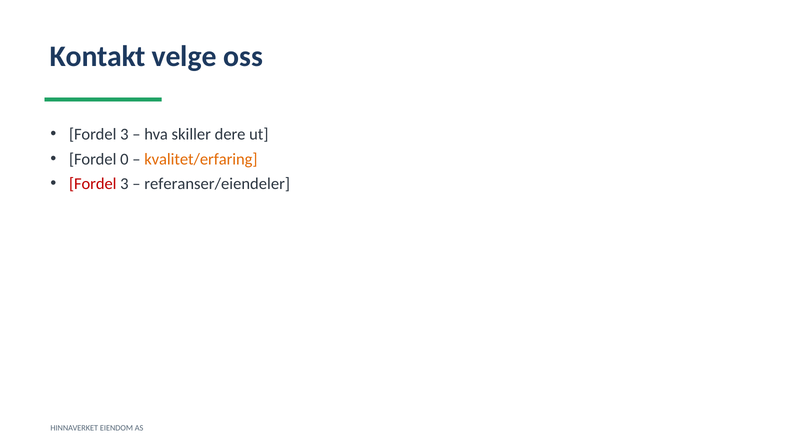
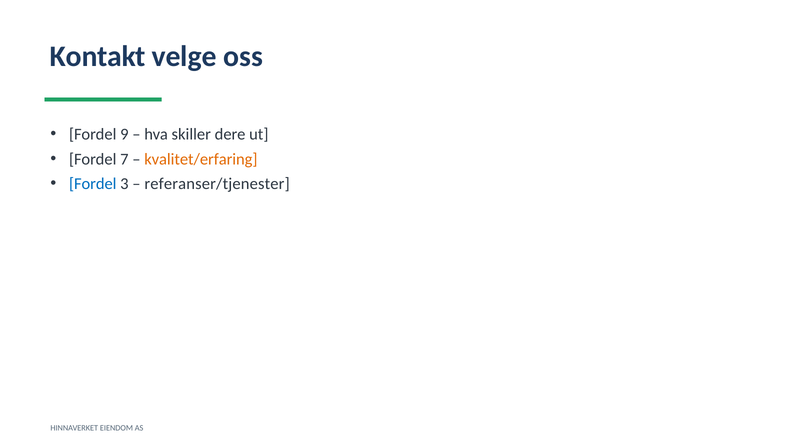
3: 3 -> 9 (124, 134)
0: 0 -> 7 (124, 159)
Fordel colour: red -> blue (93, 184)
referanser/eiendeler: referanser/eiendeler -> referanser/tjenester (217, 184)
